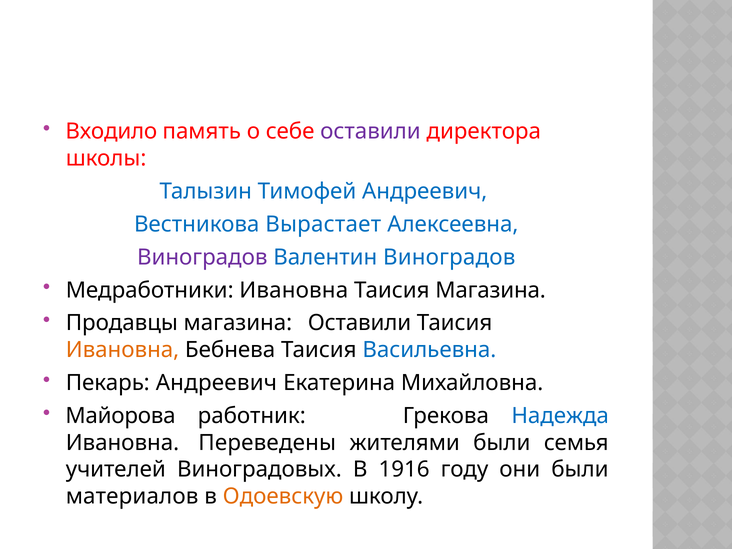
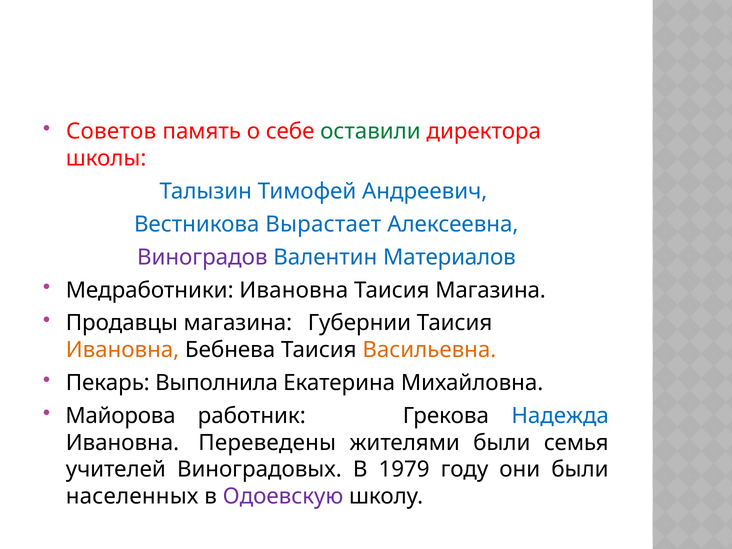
Входило: Входило -> Советов (111, 132)
оставили colour: purple -> green (370, 132)
Валентин Виноградов: Виноградов -> Материалов (449, 257)
магазина Оставили: Оставили -> Губернии (359, 323)
Васильевна colour: blue -> orange (429, 350)
Пекарь Андреевич: Андреевич -> Выполнила (217, 383)
1916: 1916 -> 1979 (404, 469)
материалов: материалов -> населенных (132, 496)
Одоевскую colour: orange -> purple (283, 496)
